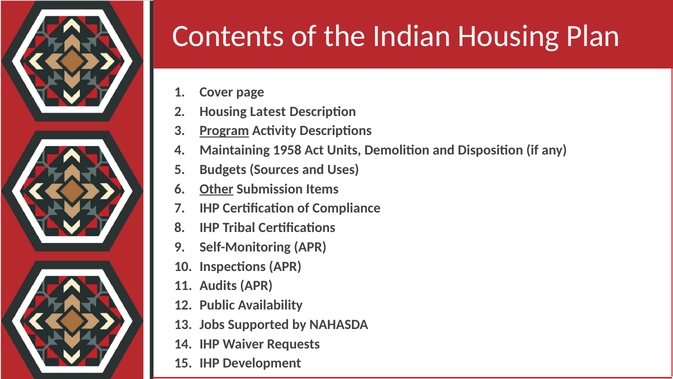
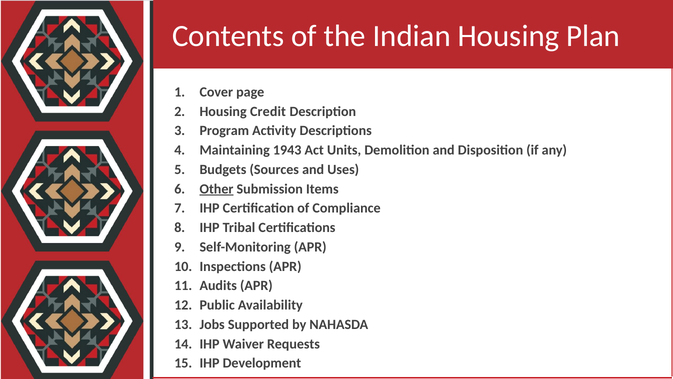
Latest: Latest -> Credit (268, 111)
Program underline: present -> none (224, 131)
1958: 1958 -> 1943 (287, 150)
